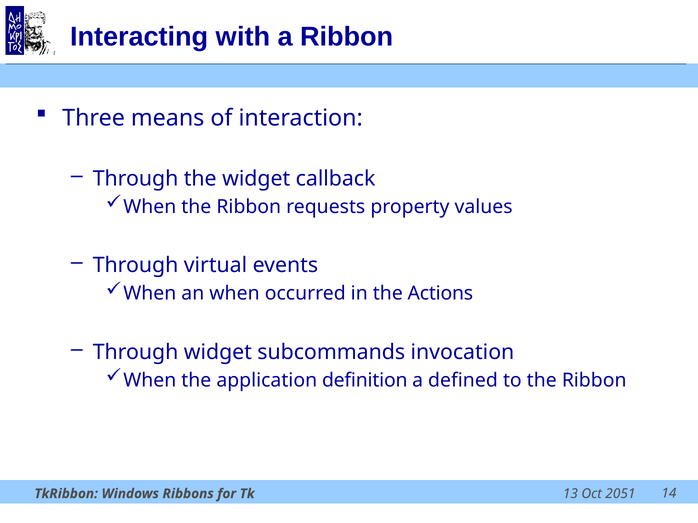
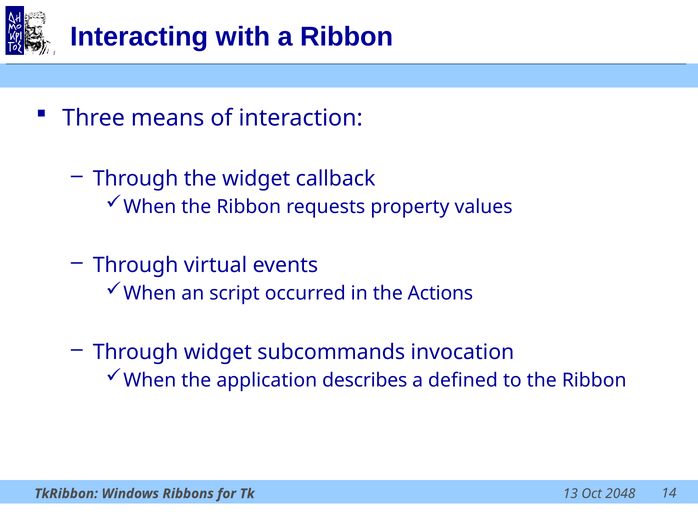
an when: when -> script (235, 294)
definition: definition -> describes (365, 381)
2051: 2051 -> 2048 (620, 494)
